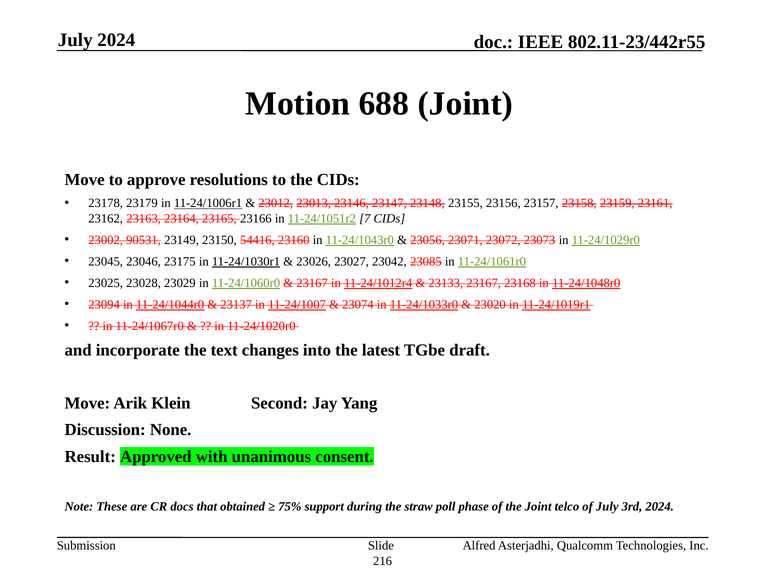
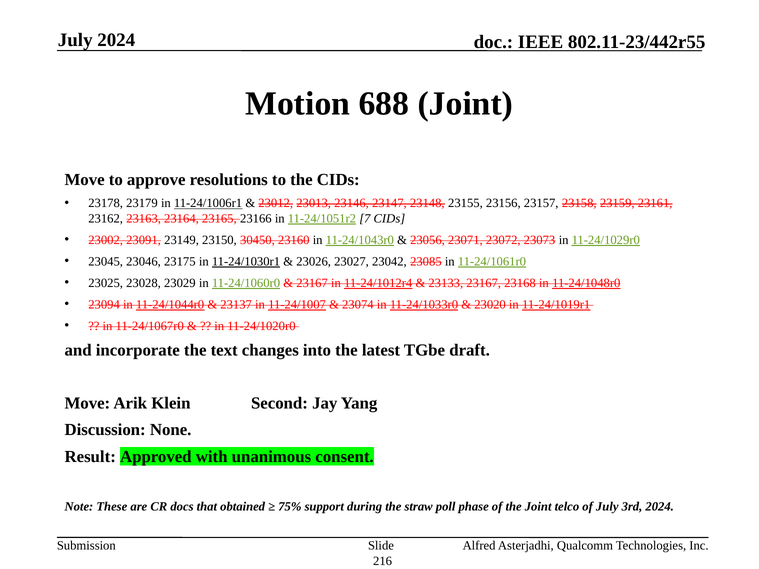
90531: 90531 -> 23091 (144, 240)
54416: 54416 -> 30450 (257, 240)
